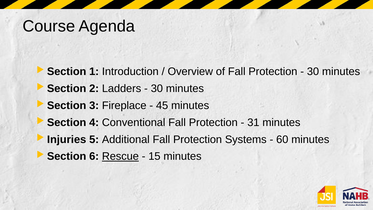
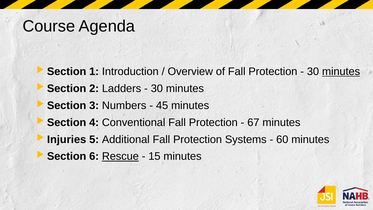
minutes underline: none -> present (341, 72)
Fireplace: Fireplace -> Numbers (124, 105)
31: 31 -> 67 (253, 122)
